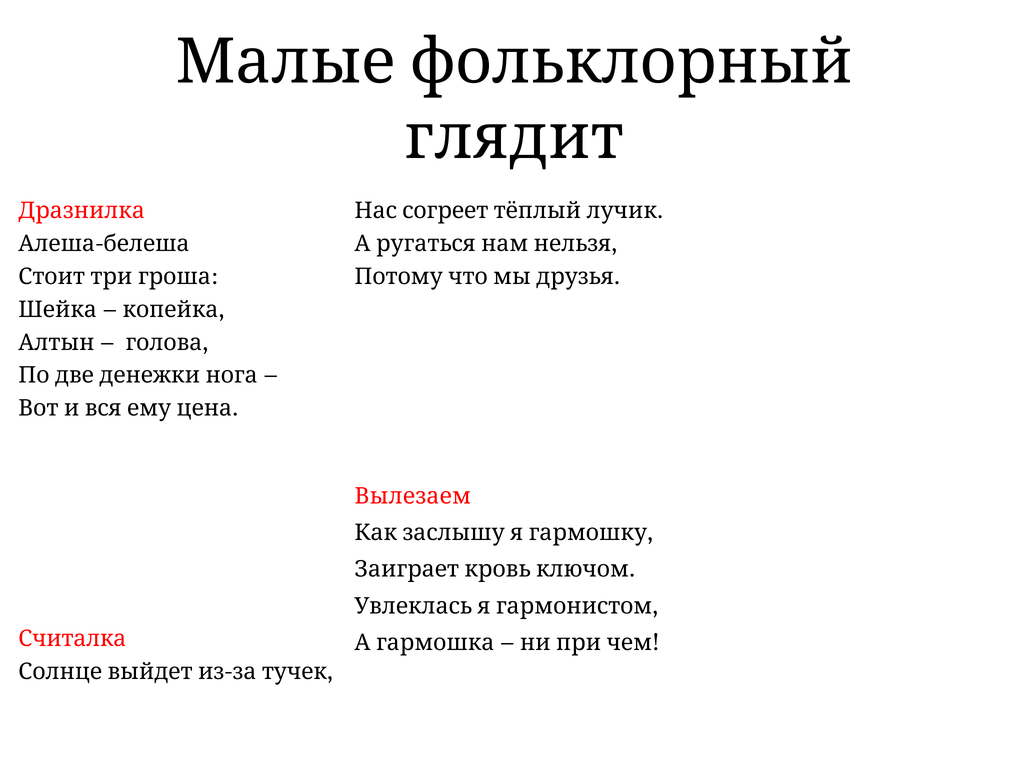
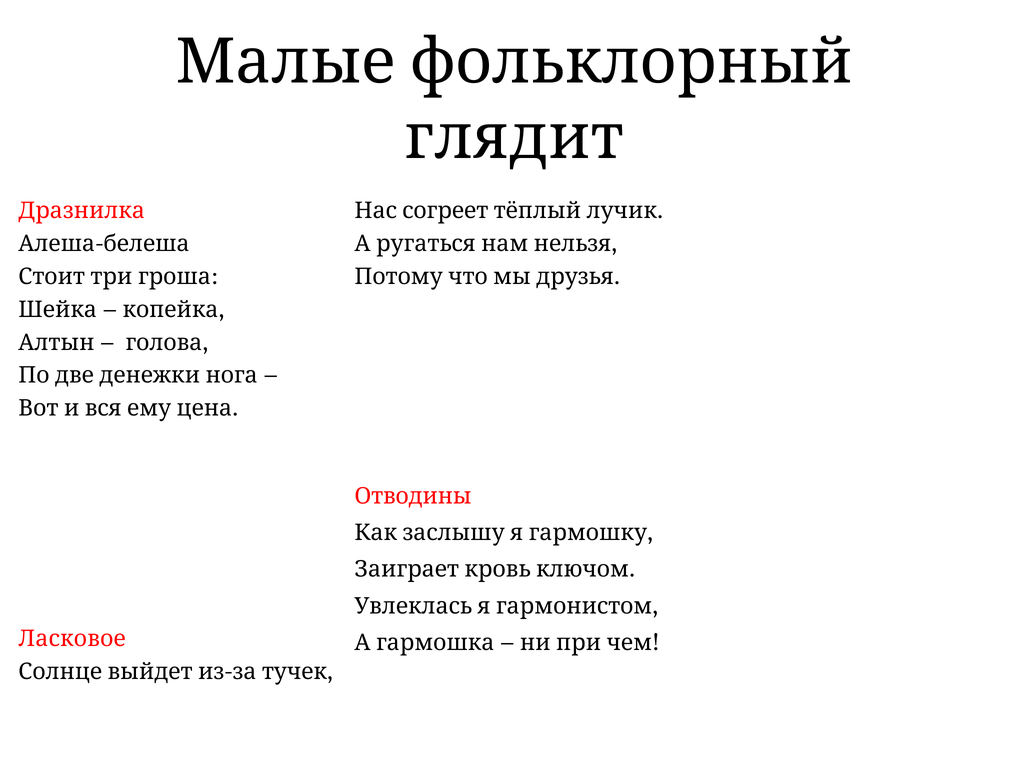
Вылезаем: Вылезаем -> Отводины (413, 496)
Считалка: Считалка -> Ласковое (72, 638)
